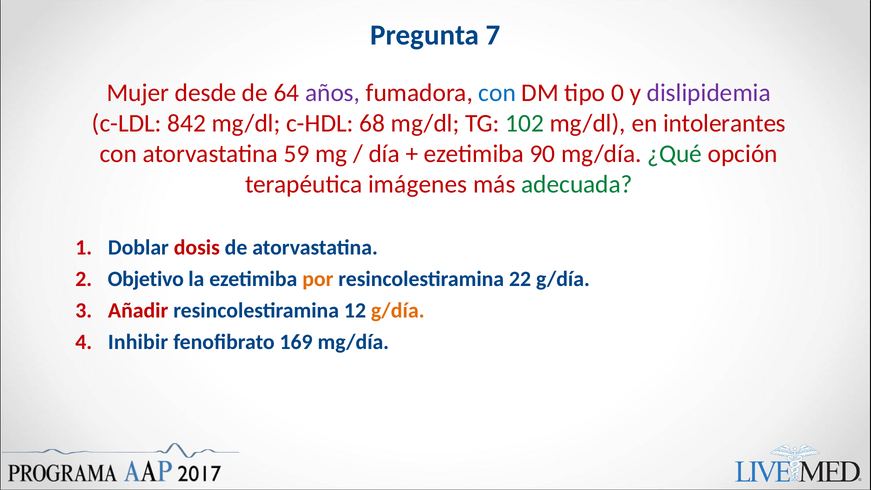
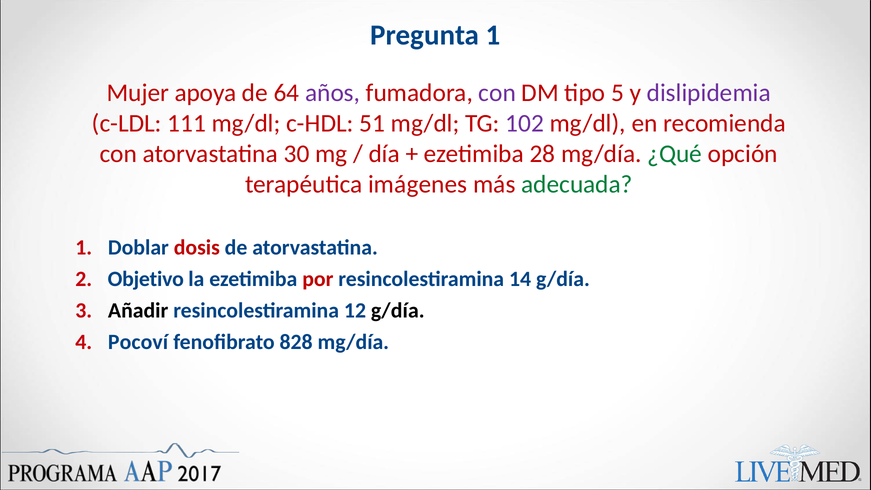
Pregunta 7: 7 -> 1 (493, 35)
desde: desde -> apoya (206, 93)
con colour: blue -> purple (497, 93)
0: 0 -> 5 (617, 93)
842: 842 -> 111 (187, 123)
68: 68 -> 51 (372, 123)
102 colour: green -> purple (525, 123)
intolerantes: intolerantes -> recomienda (724, 123)
59: 59 -> 30 (297, 154)
90: 90 -> 28 (542, 154)
por colour: orange -> red (318, 279)
22: 22 -> 14 (520, 279)
Añadir colour: red -> black (138, 311)
g/día colour: orange -> black (398, 311)
Inhibir: Inhibir -> Pocoví (138, 342)
169: 169 -> 828 (296, 342)
